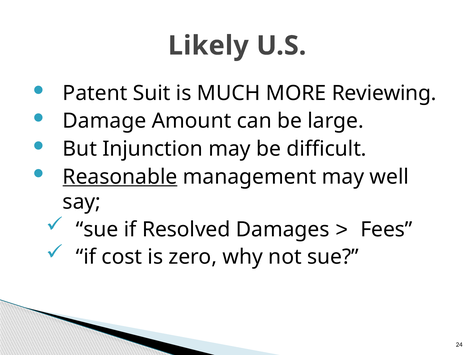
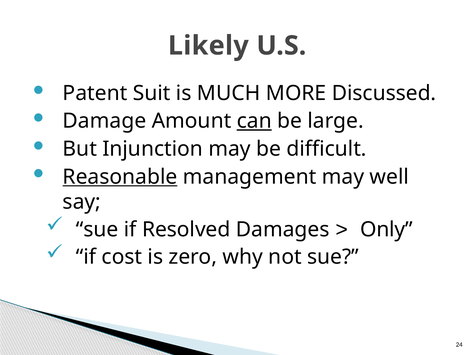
Reviewing: Reviewing -> Discussed (384, 93)
can underline: none -> present (254, 121)
Fees: Fees -> Only (386, 230)
